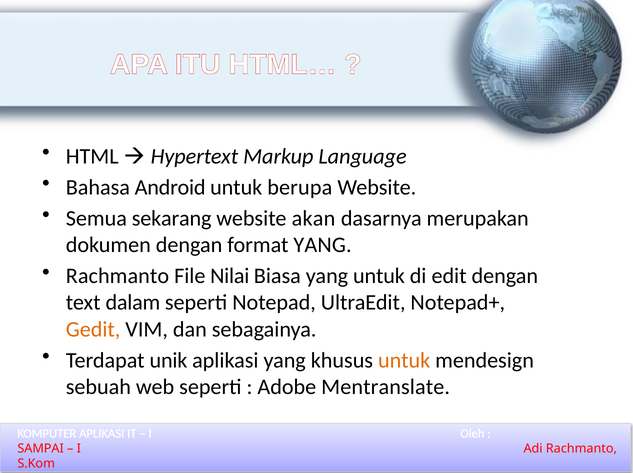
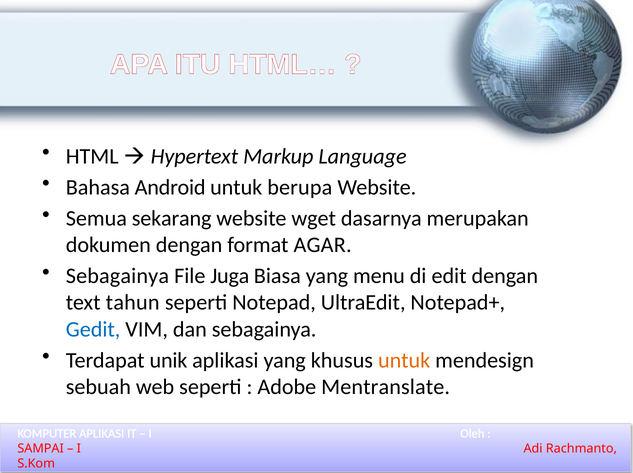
akan: akan -> wget (314, 218)
format YANG: YANG -> AGAR (323, 245)
Rachmanto: Rachmanto -> Sebagainya (117, 276)
Nilai: Nilai -> Juga (230, 276)
yang untuk: untuk -> menu (379, 276)
dalam: dalam -> tahun (133, 303)
Gedit colour: orange -> blue (93, 329)
